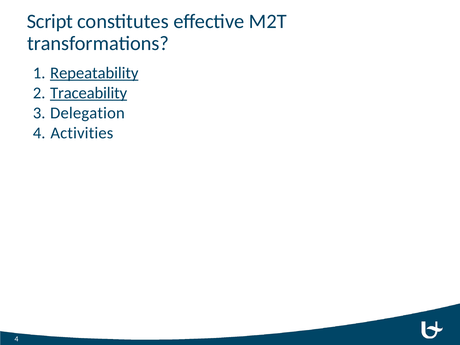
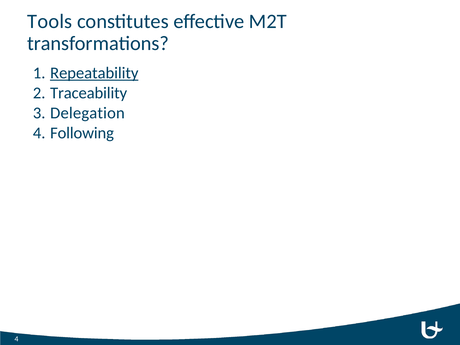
Script: Script -> Tools (50, 21)
Traceability underline: present -> none (89, 93)
Activities: Activities -> Following (82, 133)
